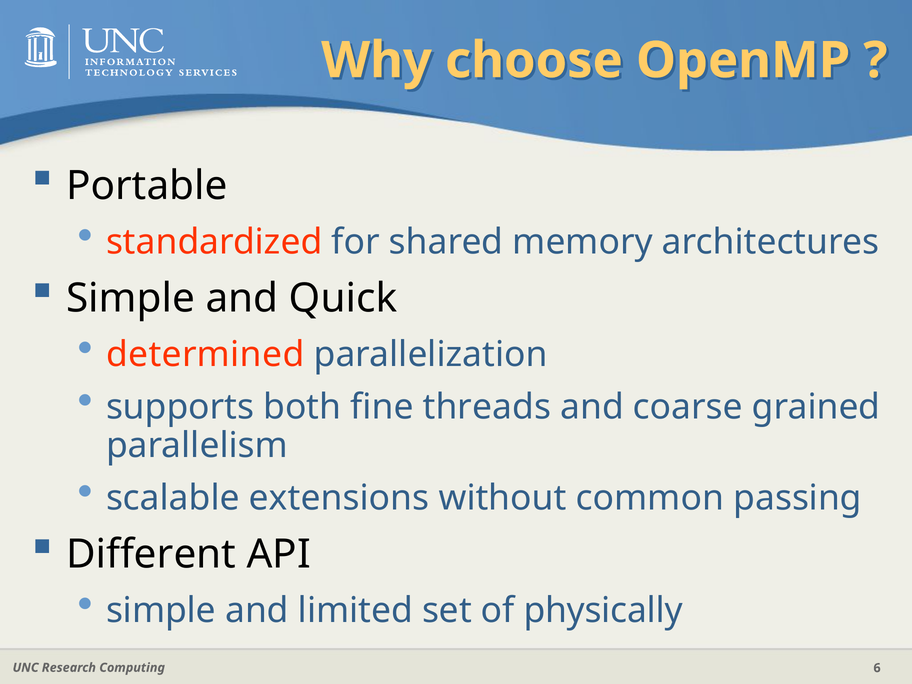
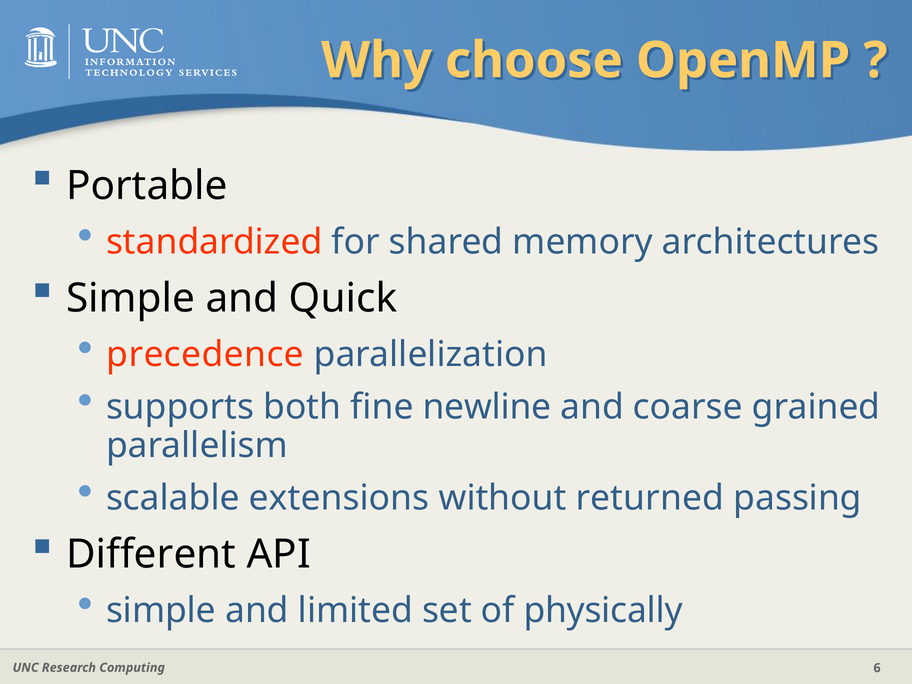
determined: determined -> precedence (205, 355)
threads: threads -> newline (487, 407)
common: common -> returned (650, 498)
